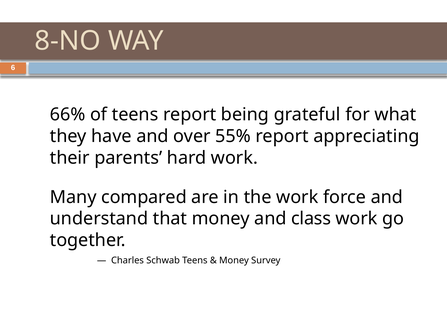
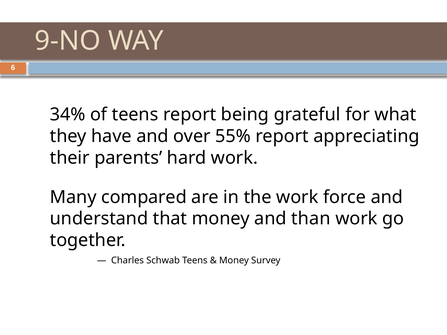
8-NO: 8-NO -> 9-NO (68, 41)
66%: 66% -> 34% (68, 115)
class: class -> than (311, 219)
